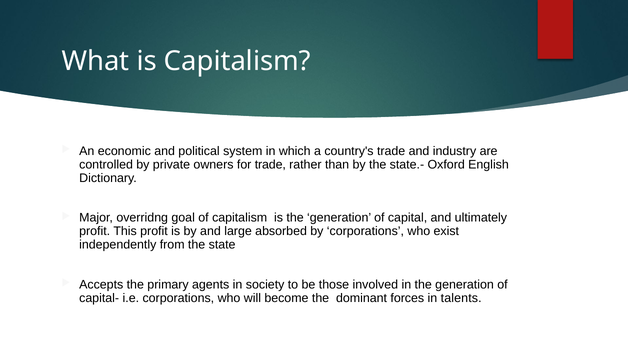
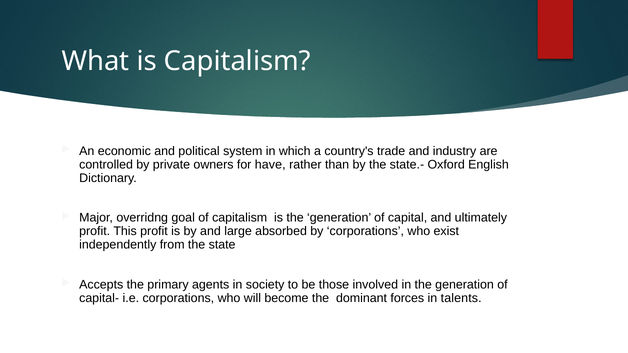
for trade: trade -> have (270, 165)
